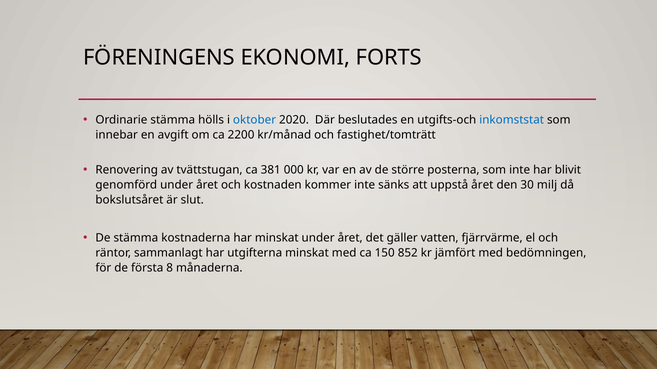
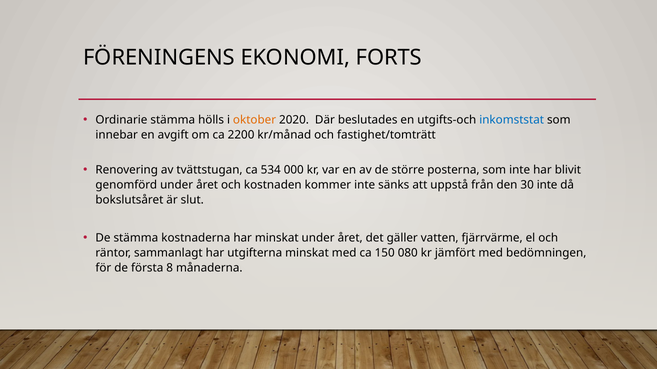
oktober colour: blue -> orange (255, 120)
381: 381 -> 534 (271, 170)
uppstå året: året -> från (482, 185)
30 milj: milj -> inte (547, 185)
852: 852 -> 080 (408, 253)
